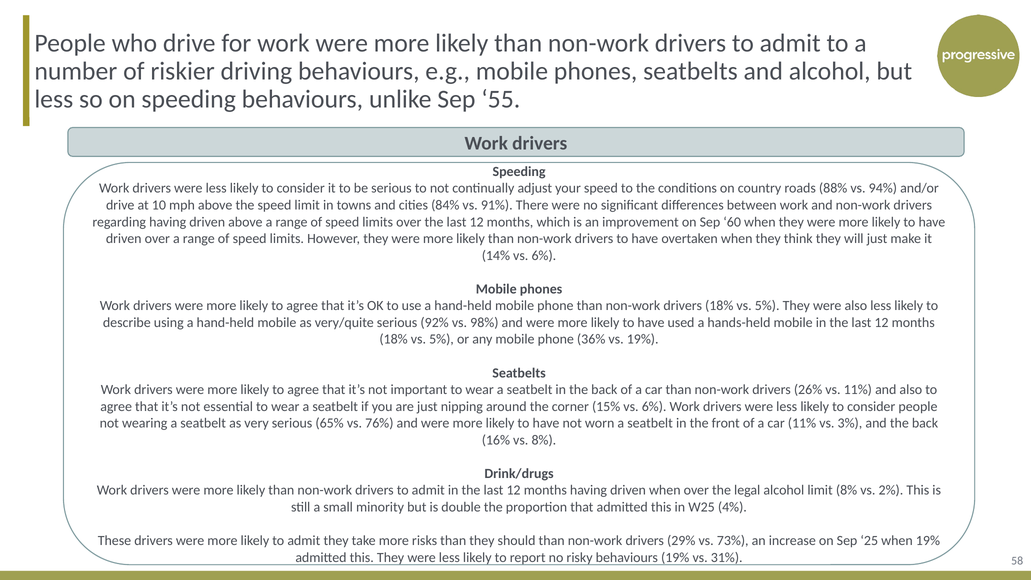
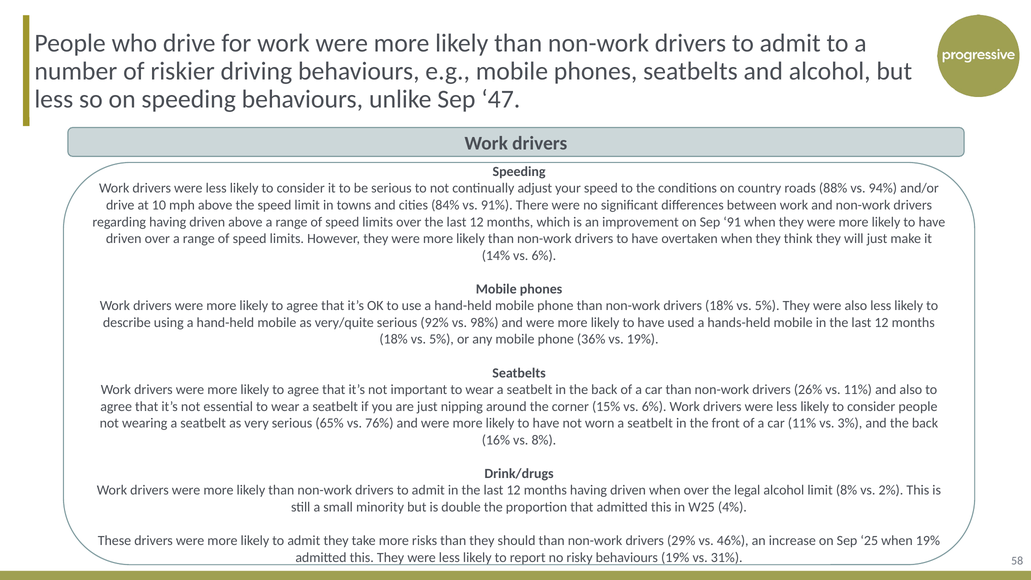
55: 55 -> 47 (501, 99)
60: 60 -> 91 (732, 222)
73%: 73% -> 46% (733, 541)
